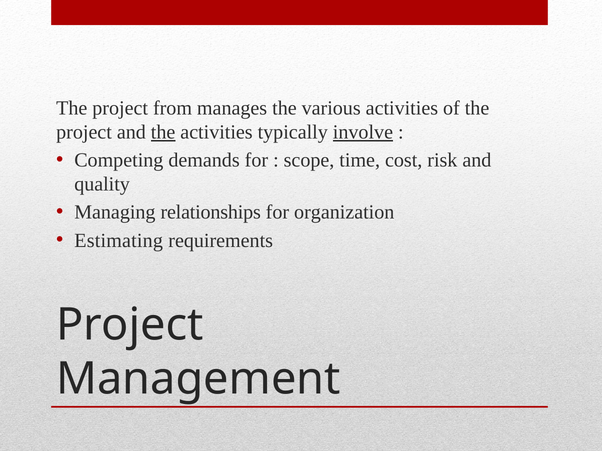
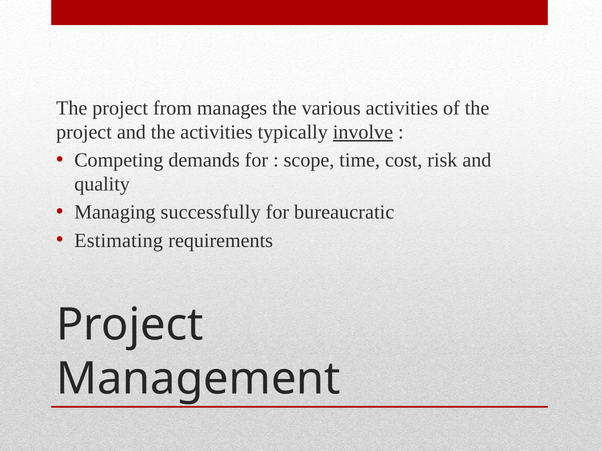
the underline: present -> none (163, 132)
relationships: relationships -> successfully (211, 213)
organization: organization -> bureaucratic (344, 213)
